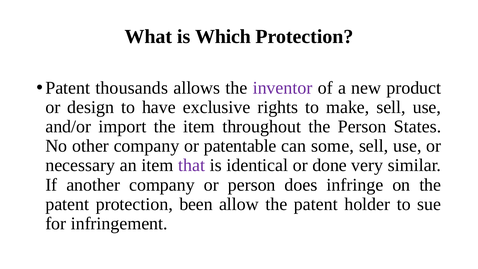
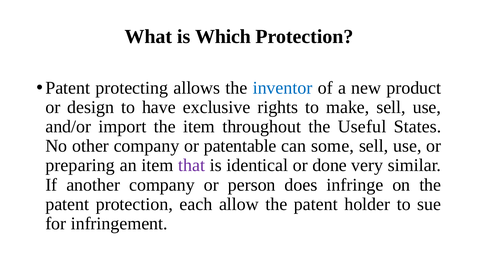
thousands: thousands -> protecting (132, 88)
inventor colour: purple -> blue (283, 88)
the Person: Person -> Useful (362, 127)
necessary: necessary -> preparing (80, 165)
been: been -> each (196, 204)
